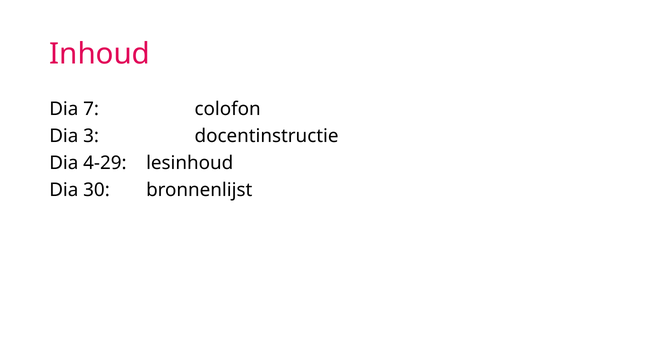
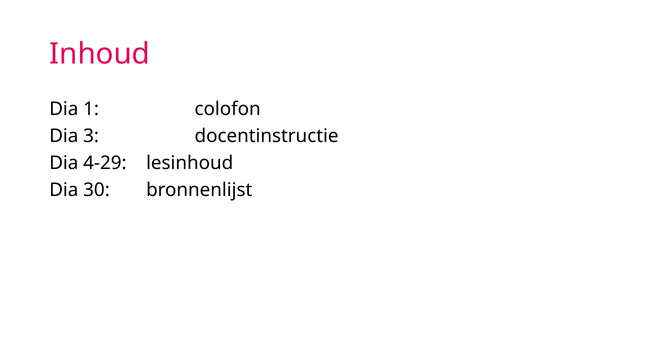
7: 7 -> 1 (91, 109)
